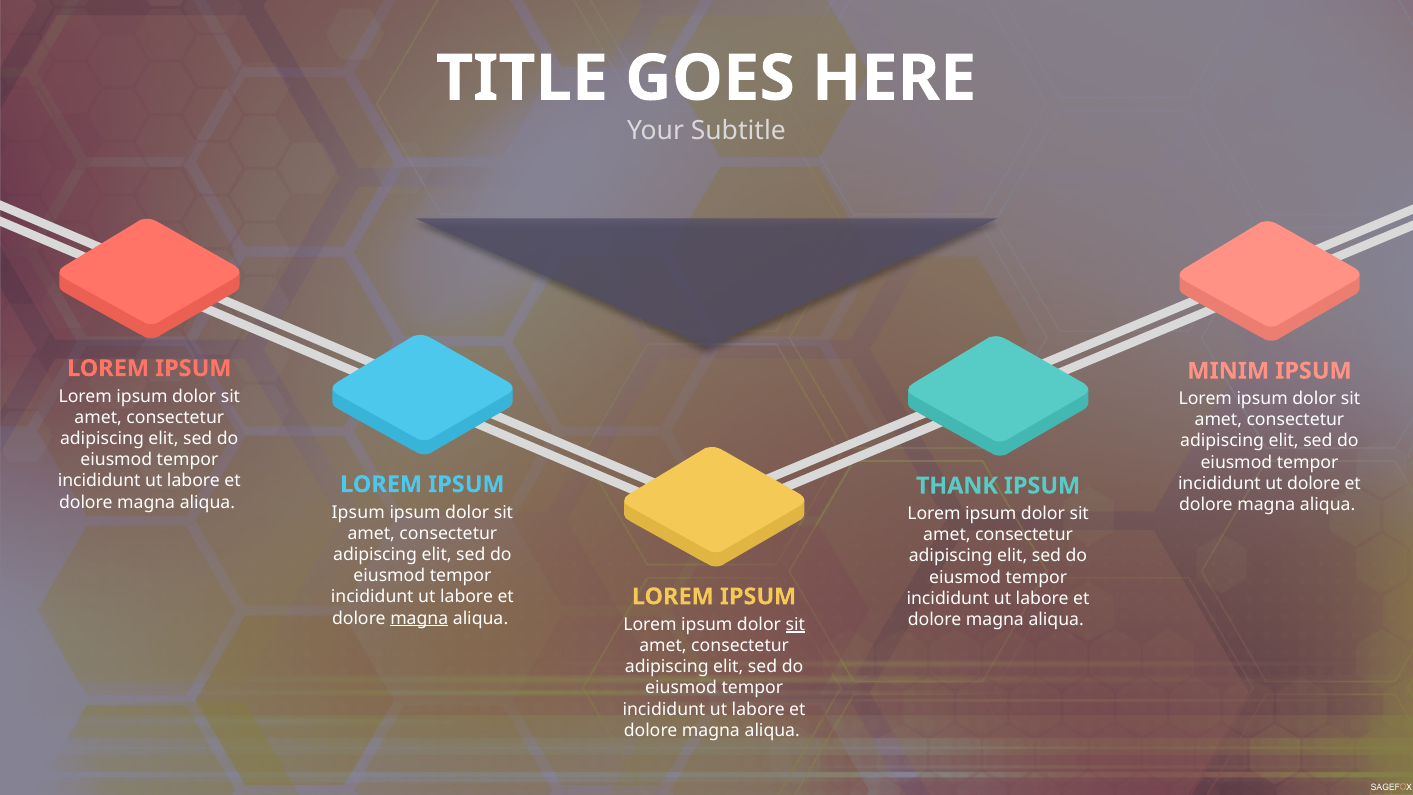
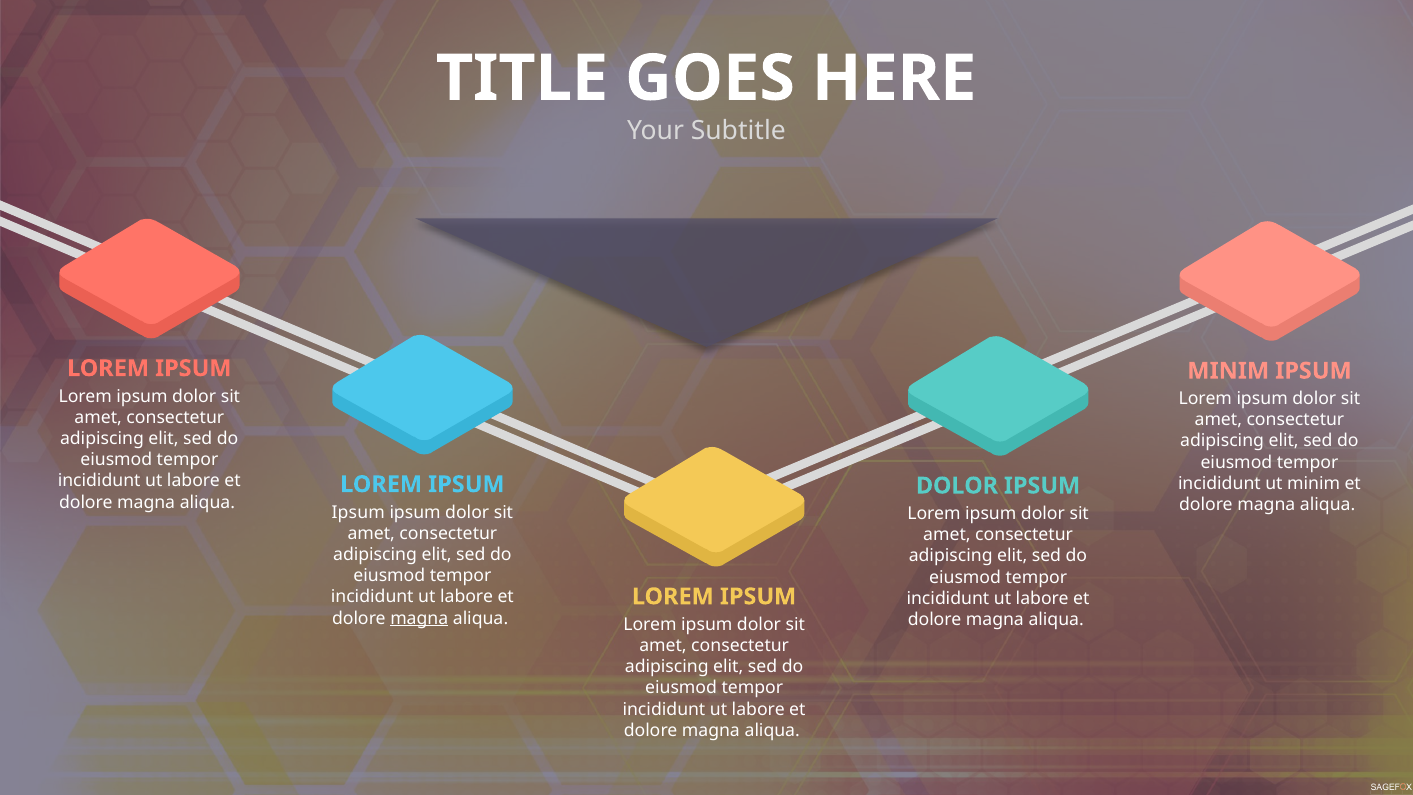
ut dolore: dolore -> minim (1314, 483)
THANK: THANK -> DOLOR (957, 486)
sit underline: present -> none (795, 624)
